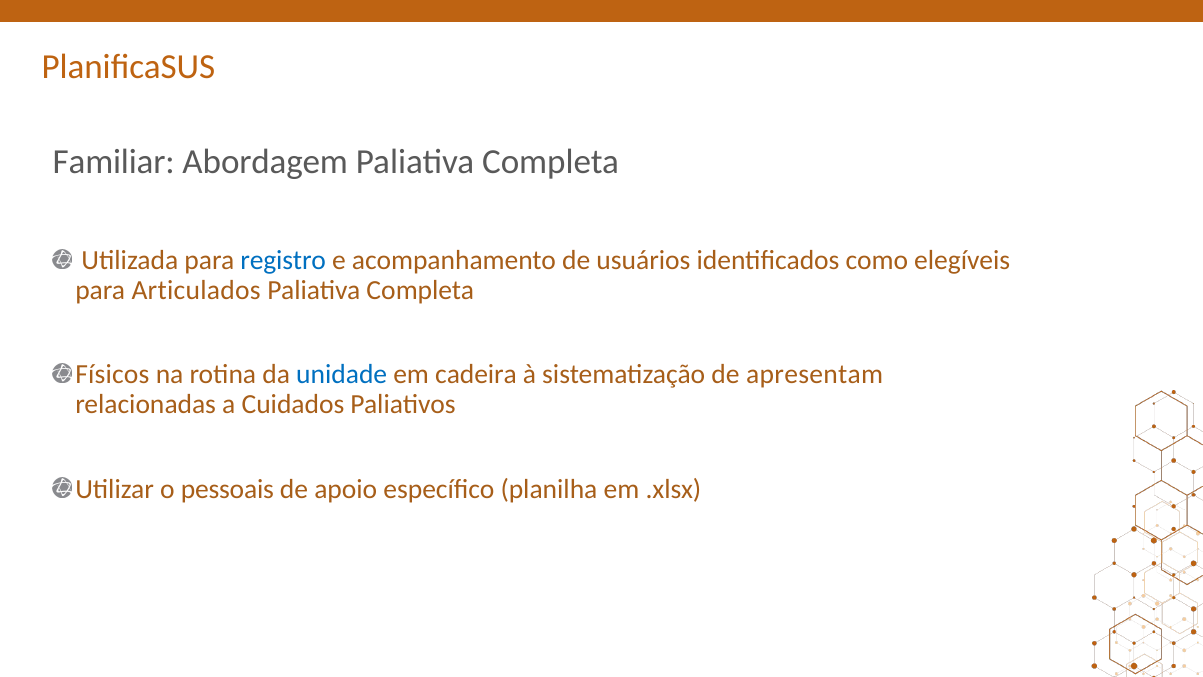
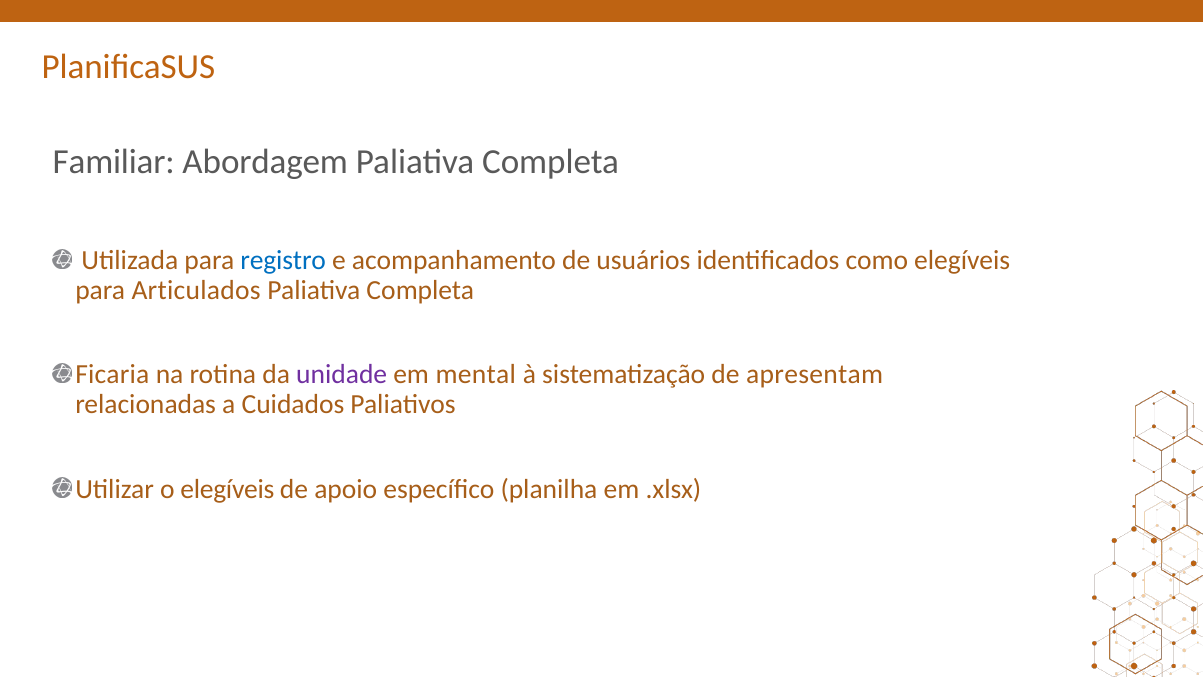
Físicos: Físicos -> Ficaria (112, 374)
unidade colour: blue -> purple (342, 374)
cadeira: cadeira -> mental (476, 374)
o pessoais: pessoais -> elegíveis (227, 489)
